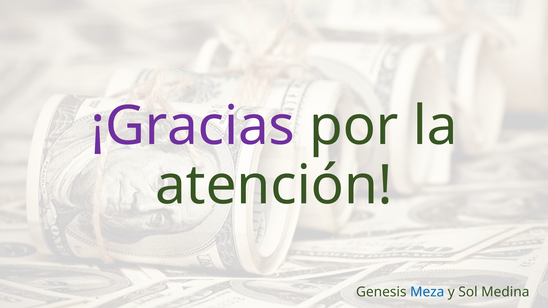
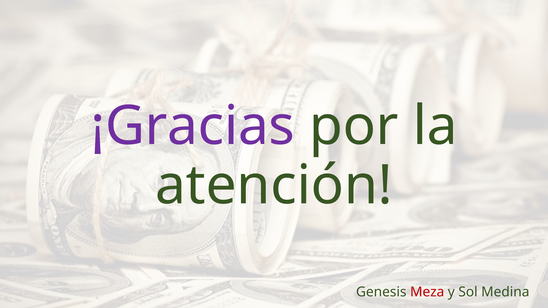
Meza colour: blue -> red (427, 292)
